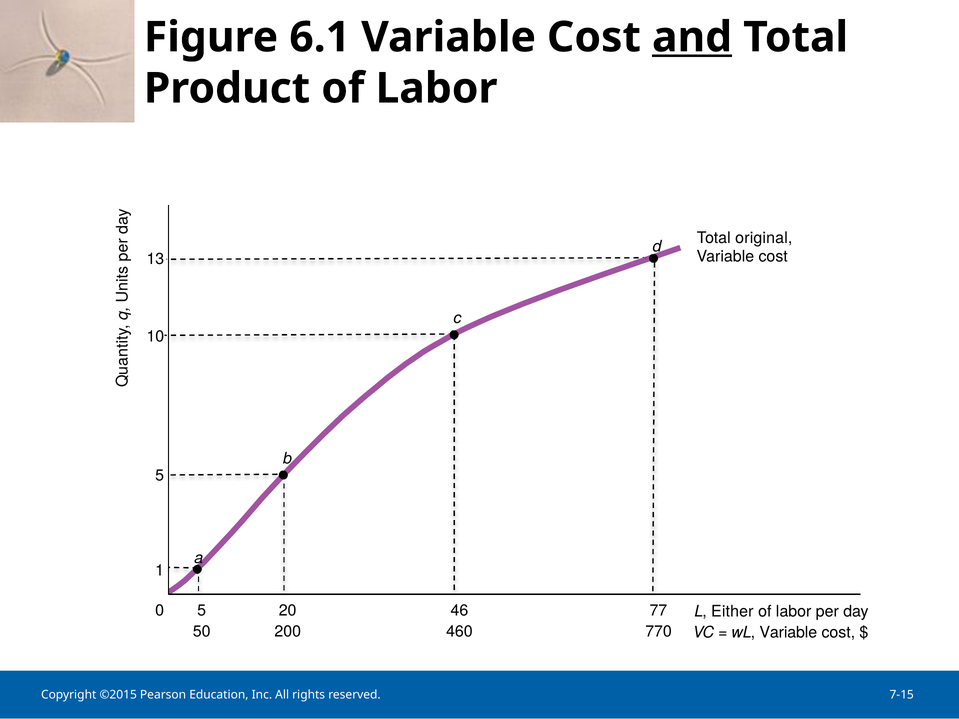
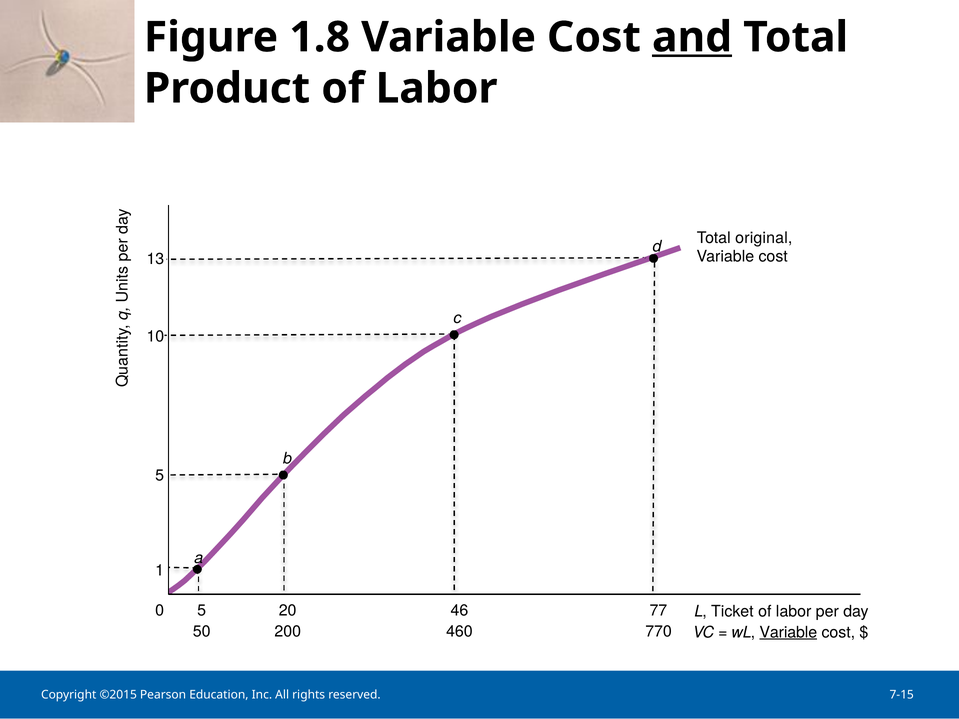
6.1: 6.1 -> 1.8 (320, 37)
Either: Either -> Ticket (732, 612)
Variable underline: none -> present (788, 633)
